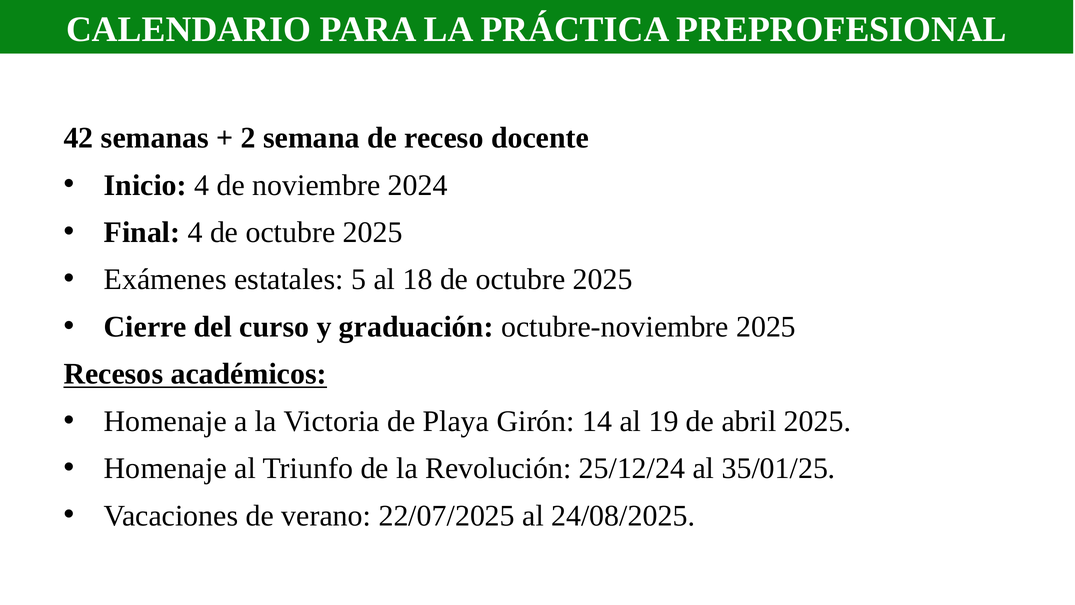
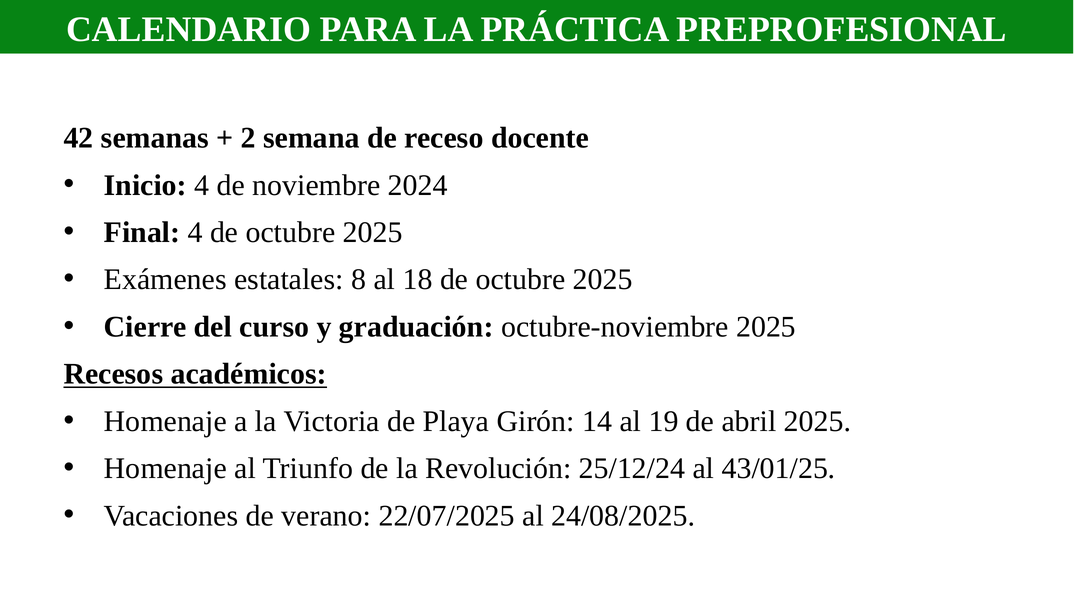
5: 5 -> 8 (359, 279)
35/01/25: 35/01/25 -> 43/01/25 (779, 468)
